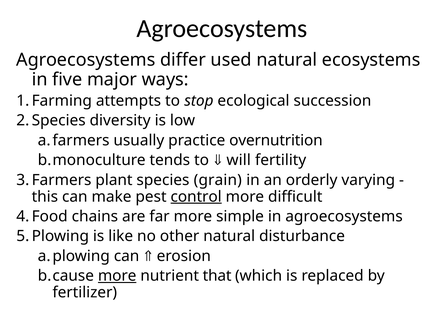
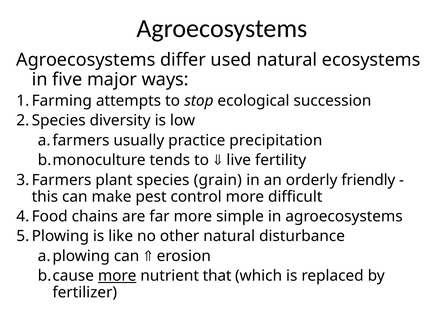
overnutrition: overnutrition -> precipitation (276, 140)
will: will -> live (239, 160)
varying: varying -> friendly (368, 180)
control underline: present -> none (196, 197)
